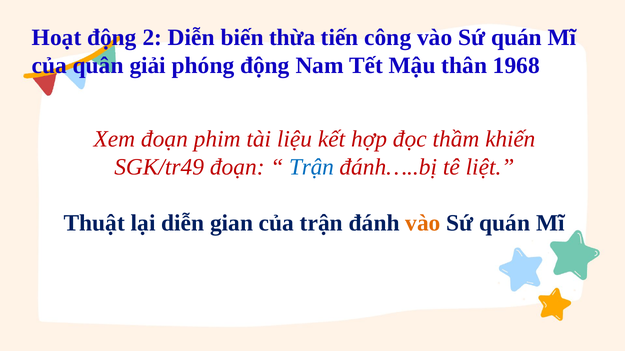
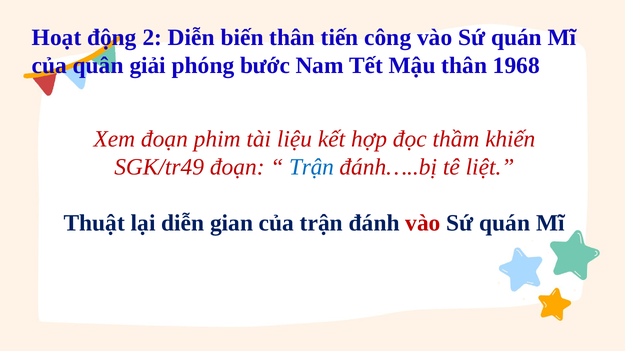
biến thừa: thừa -> thân (292, 38)
phóng động: động -> bước (265, 66)
vào colour: orange -> red (423, 224)
